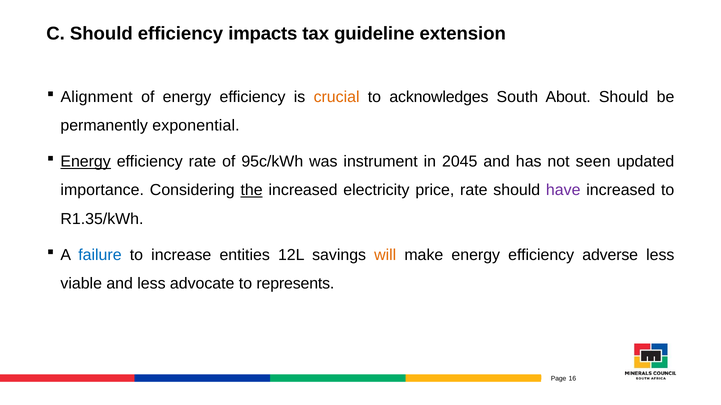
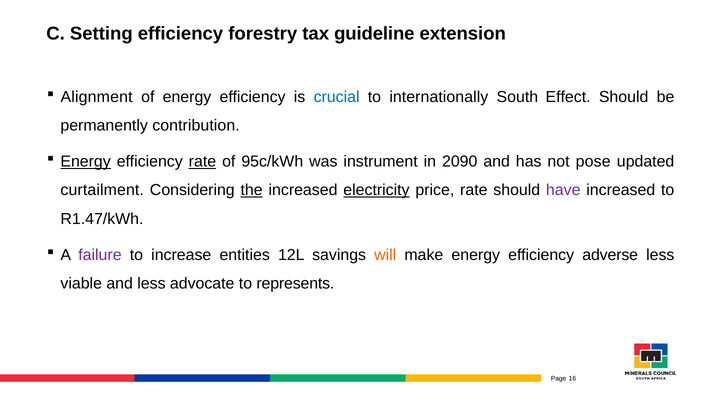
C Should: Should -> Setting (101, 34)
impacts: impacts -> forestry (263, 34)
crucial colour: orange -> blue (337, 97)
acknowledges: acknowledges -> internationally (439, 97)
About: About -> Effect (568, 97)
exponential: exponential -> contribution (196, 126)
rate underline: none -> present (202, 162)
2045: 2045 -> 2090 (460, 162)
seen: seen -> pose (593, 162)
importance: importance -> curtailment (102, 190)
electricity underline: none -> present (376, 190)
R1.35/kWh: R1.35/kWh -> R1.47/kWh (102, 219)
failure colour: blue -> purple (100, 255)
